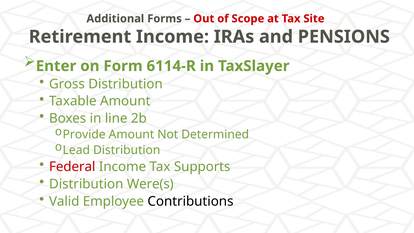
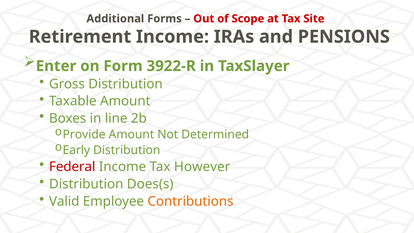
6114-R: 6114-R -> 3922-R (171, 66)
Lead: Lead -> Early (76, 150)
Supports: Supports -> However (202, 167)
Were(s: Were(s -> Does(s (150, 184)
Contributions colour: black -> orange (190, 201)
